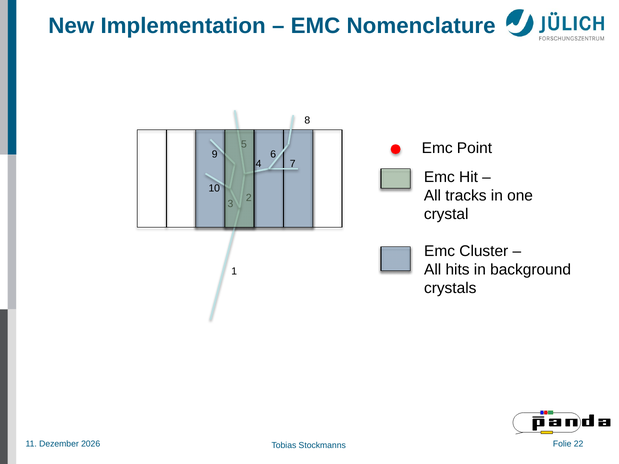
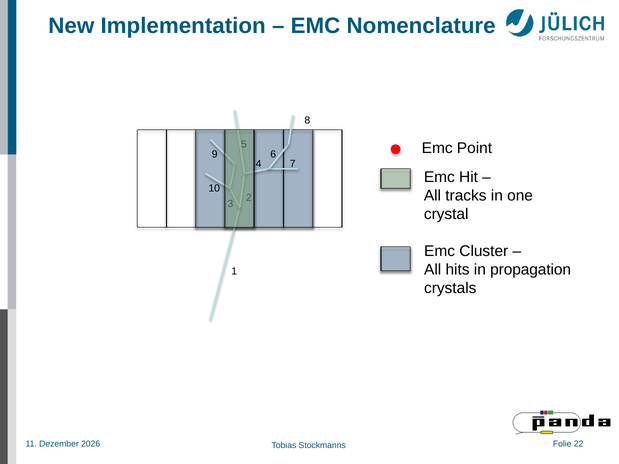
background: background -> propagation (531, 270)
